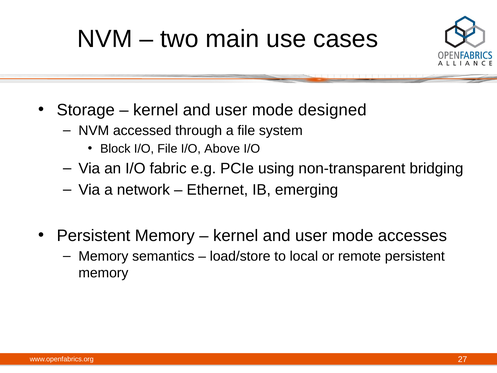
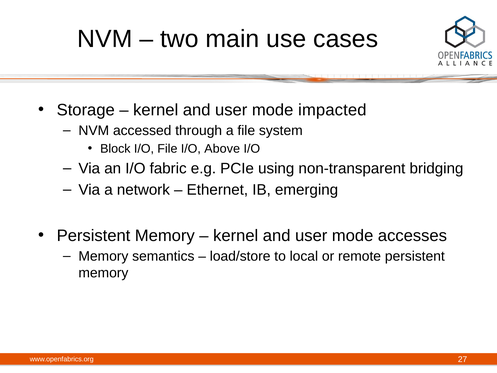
designed: designed -> impacted (332, 110)
